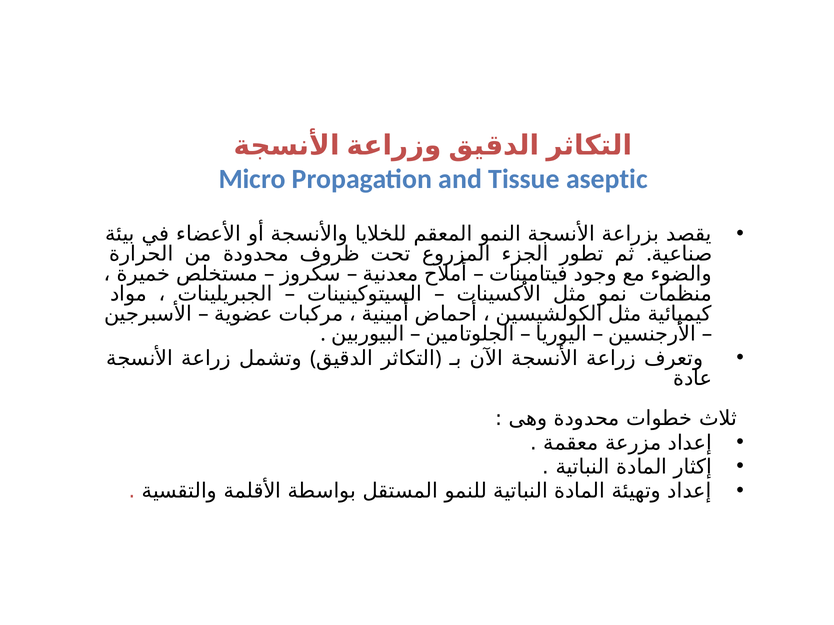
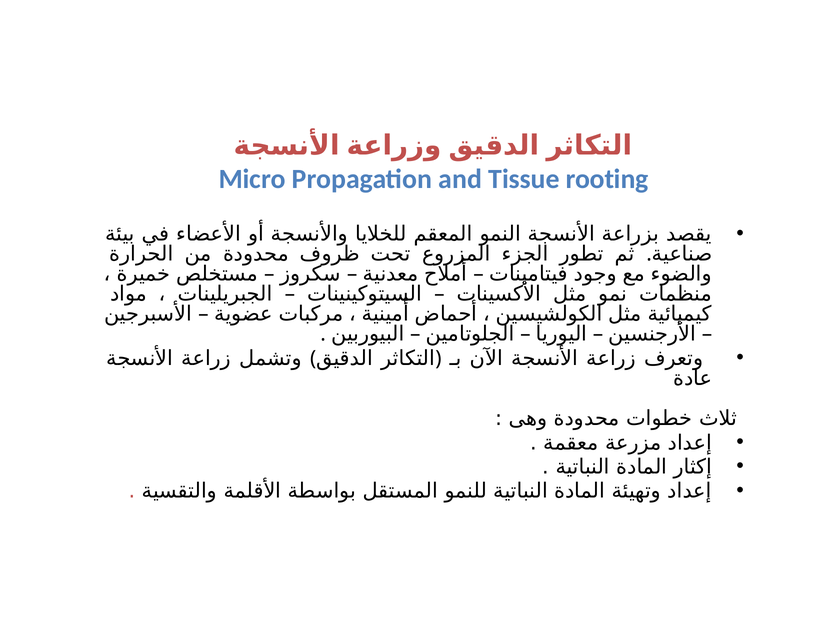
aseptic: aseptic -> rooting (607, 179)
